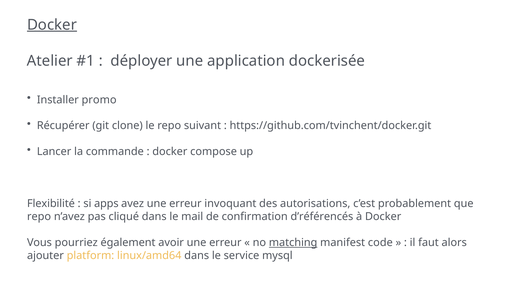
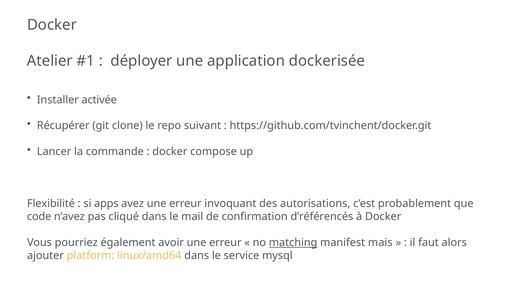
Docker underline: present -> none (52, 25)
promo: promo -> activée (99, 100)
repo: repo -> code (39, 216)
code: code -> mais (380, 242)
